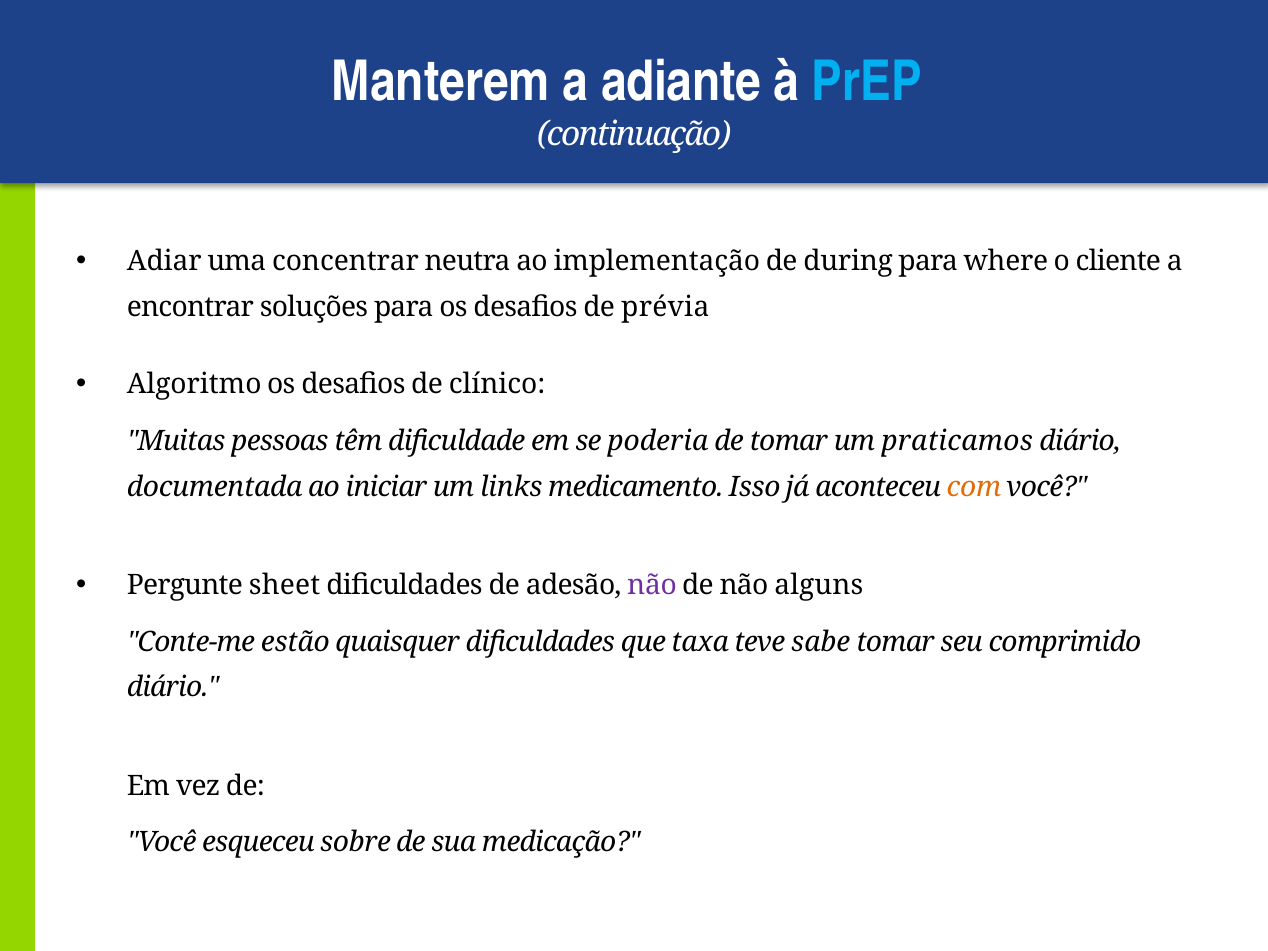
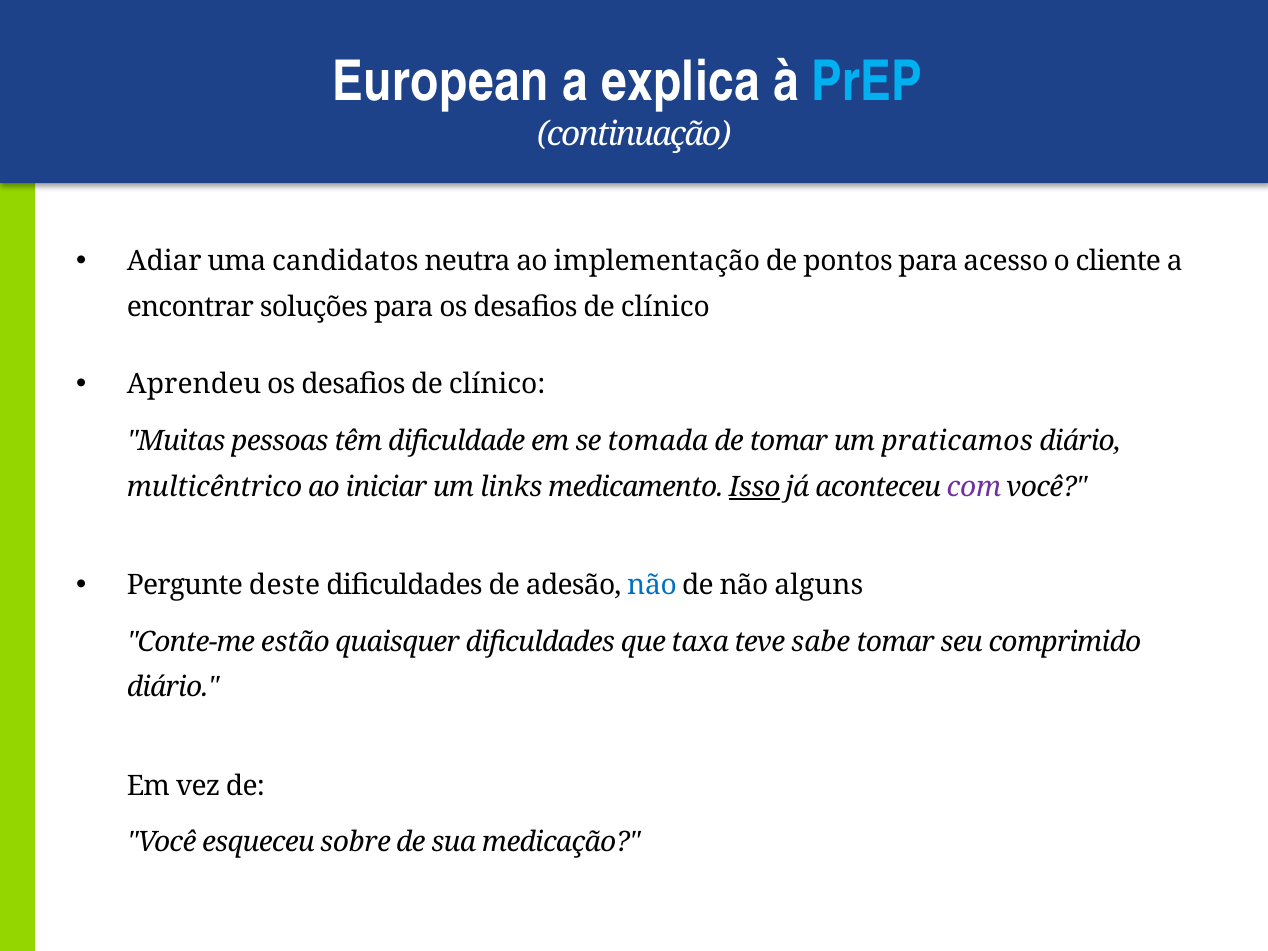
Manterem: Manterem -> European (441, 82)
adiante: adiante -> explica (681, 82)
concentrar: concentrar -> candidatos (345, 261)
during: during -> pontos (848, 261)
where: where -> acesso (1006, 261)
prévia: prévia -> clínico (665, 307)
Algoritmo: Algoritmo -> Aprendeu (194, 385)
poderia: poderia -> tomada (658, 441)
documentada: documentada -> multicêntrico (215, 487)
Isso underline: none -> present (755, 487)
com colour: orange -> purple (974, 487)
sheet: sheet -> deste (285, 585)
não colour: purple -> blue (652, 585)
